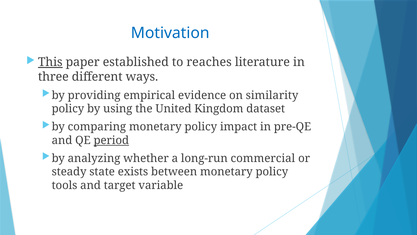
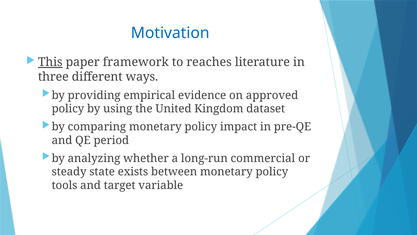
established: established -> framework (136, 62)
similarity: similarity -> approved (272, 95)
period underline: present -> none (111, 140)
